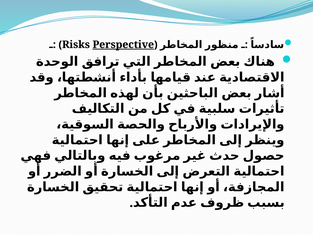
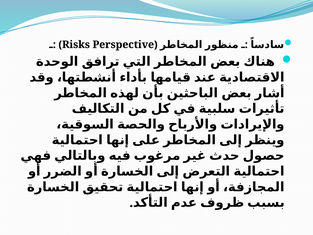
Perspective underline: present -> none (123, 45)
